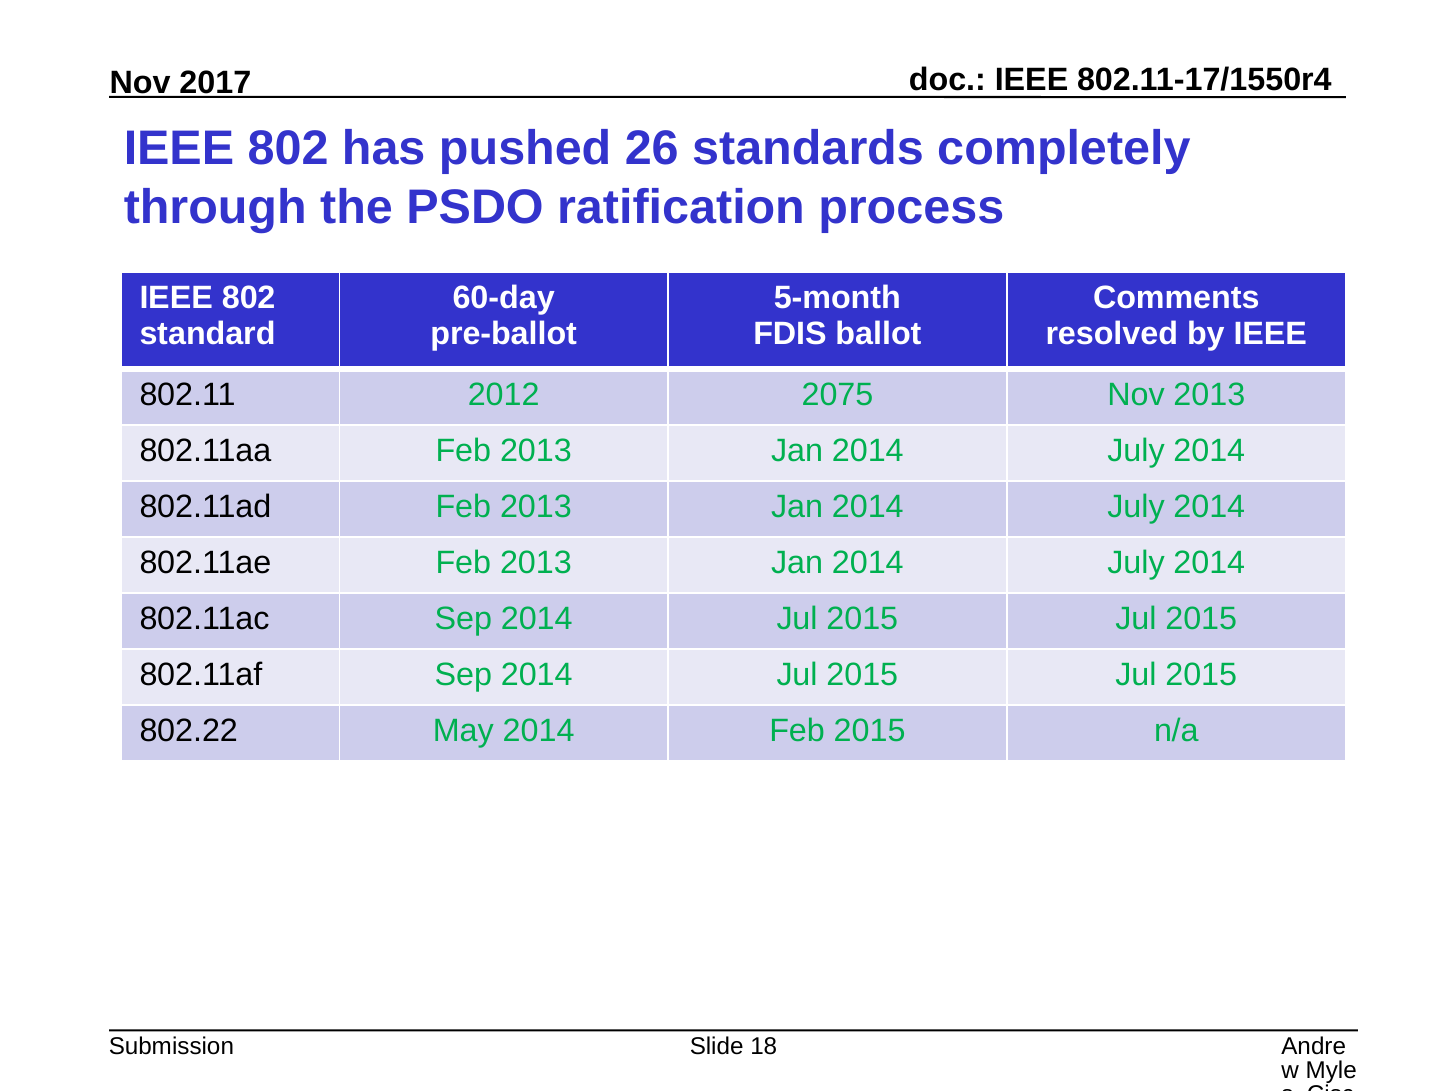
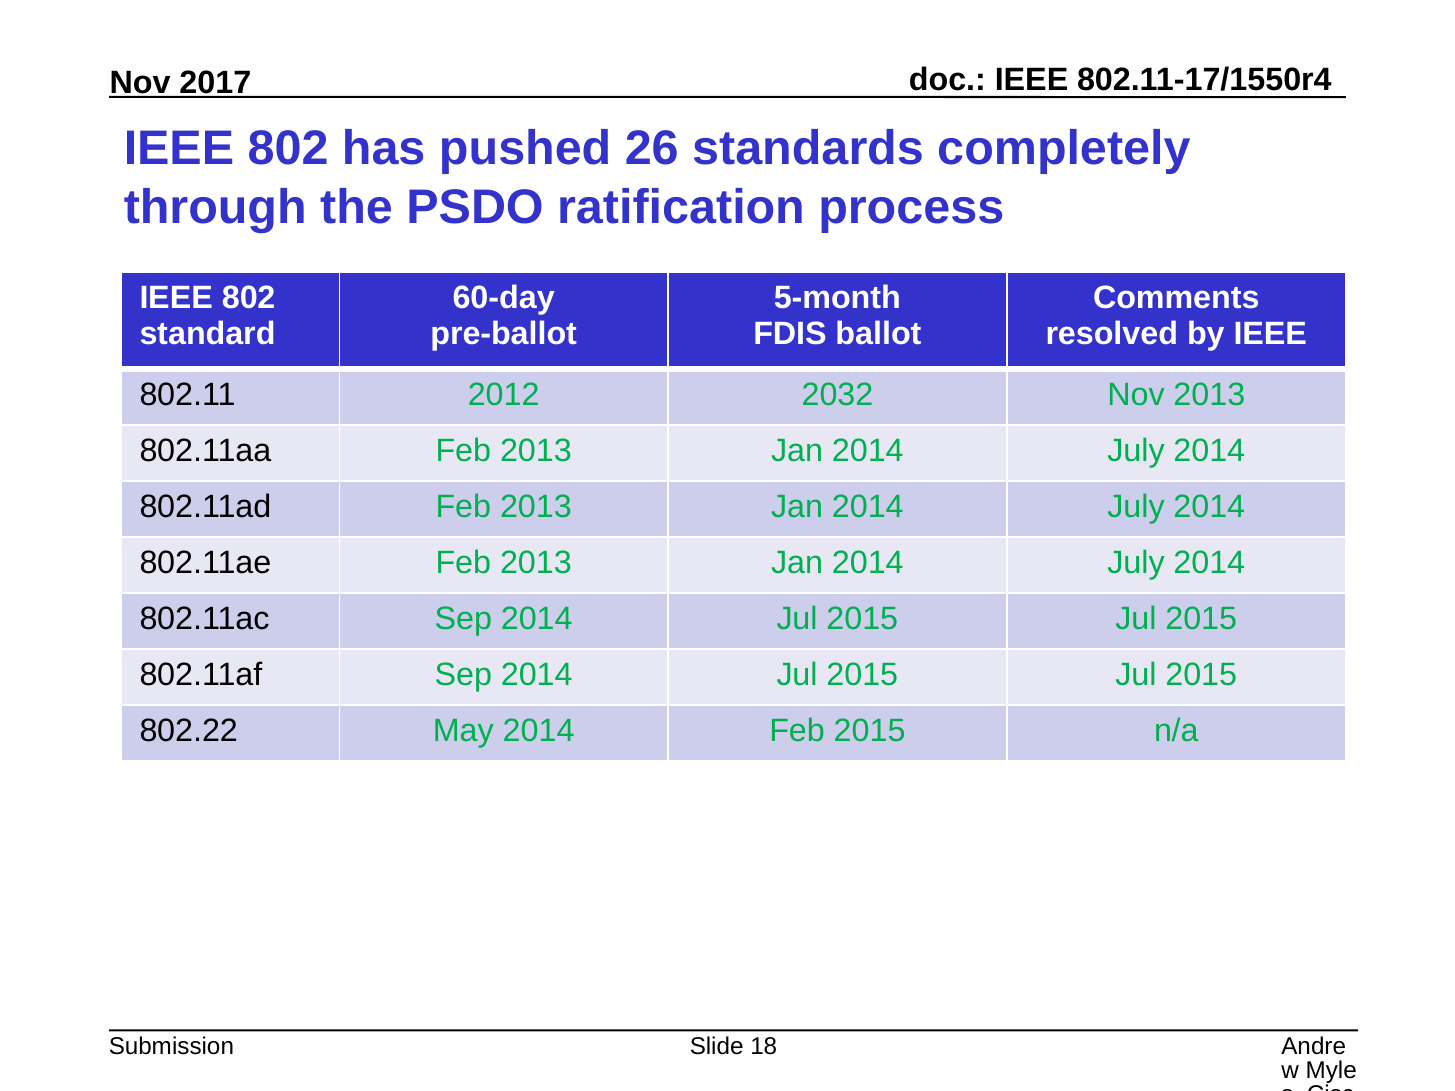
2075: 2075 -> 2032 (837, 395)
